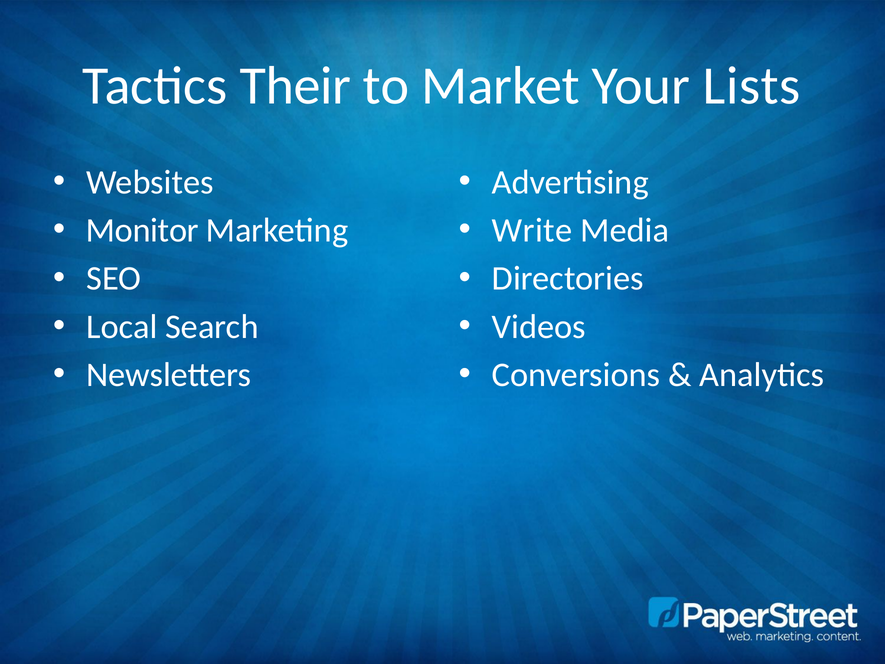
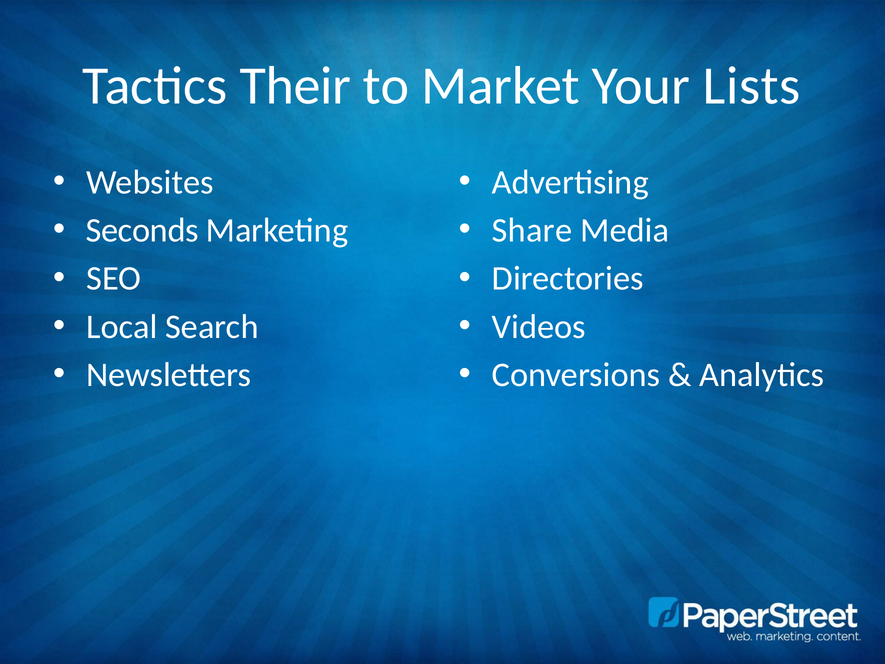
Monitor: Monitor -> Seconds (142, 230)
Write: Write -> Share (532, 230)
